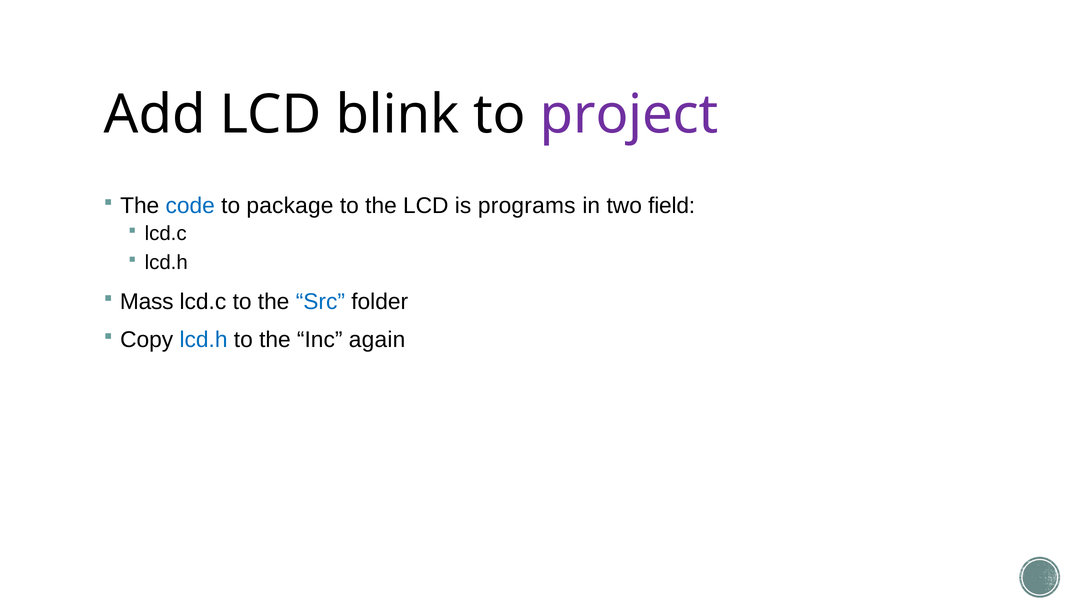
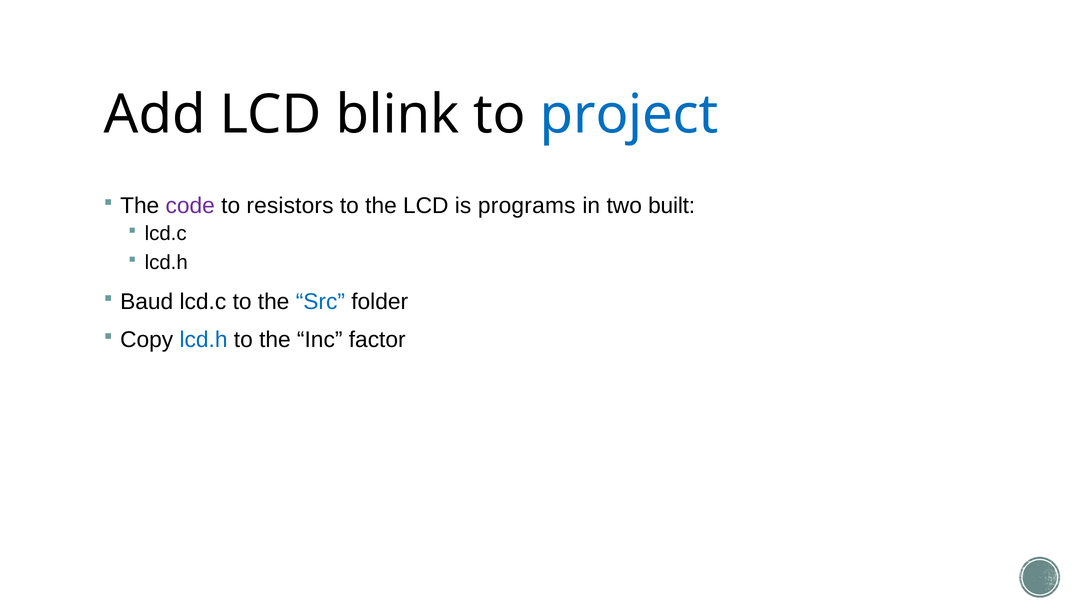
project colour: purple -> blue (629, 115)
code colour: blue -> purple (190, 206)
package: package -> resistors (290, 206)
field: field -> built (672, 206)
Mass: Mass -> Baud (147, 302)
again: again -> factor (377, 340)
